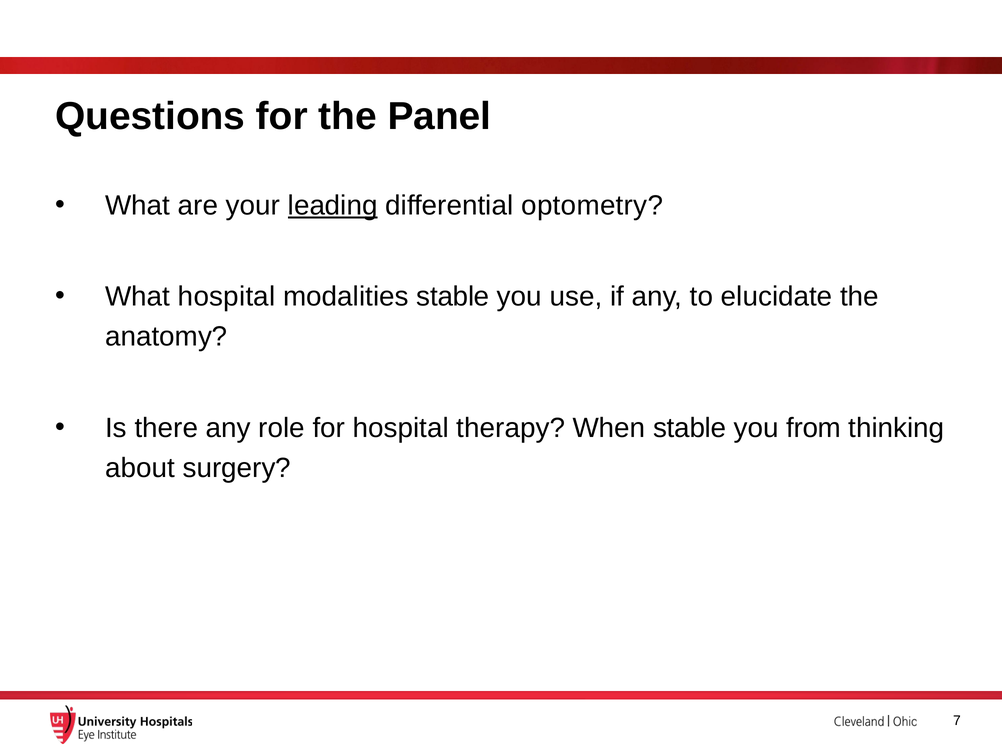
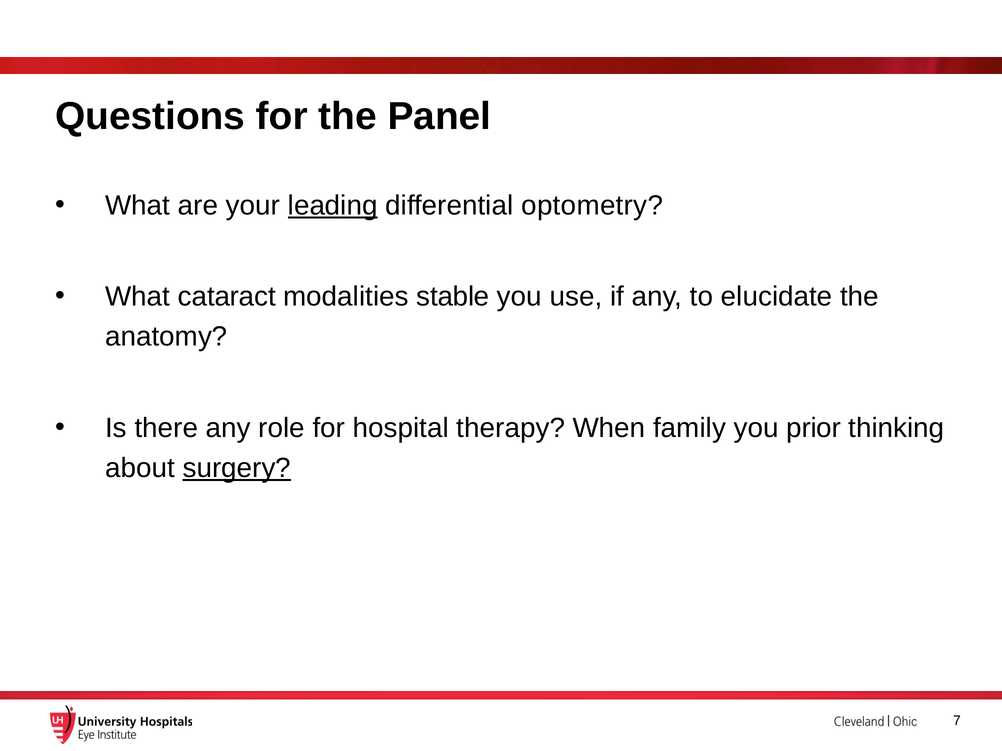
What hospital: hospital -> cataract (227, 297)
When stable: stable -> family (690, 428)
from: from -> prior (814, 428)
surgery underline: none -> present (237, 468)
